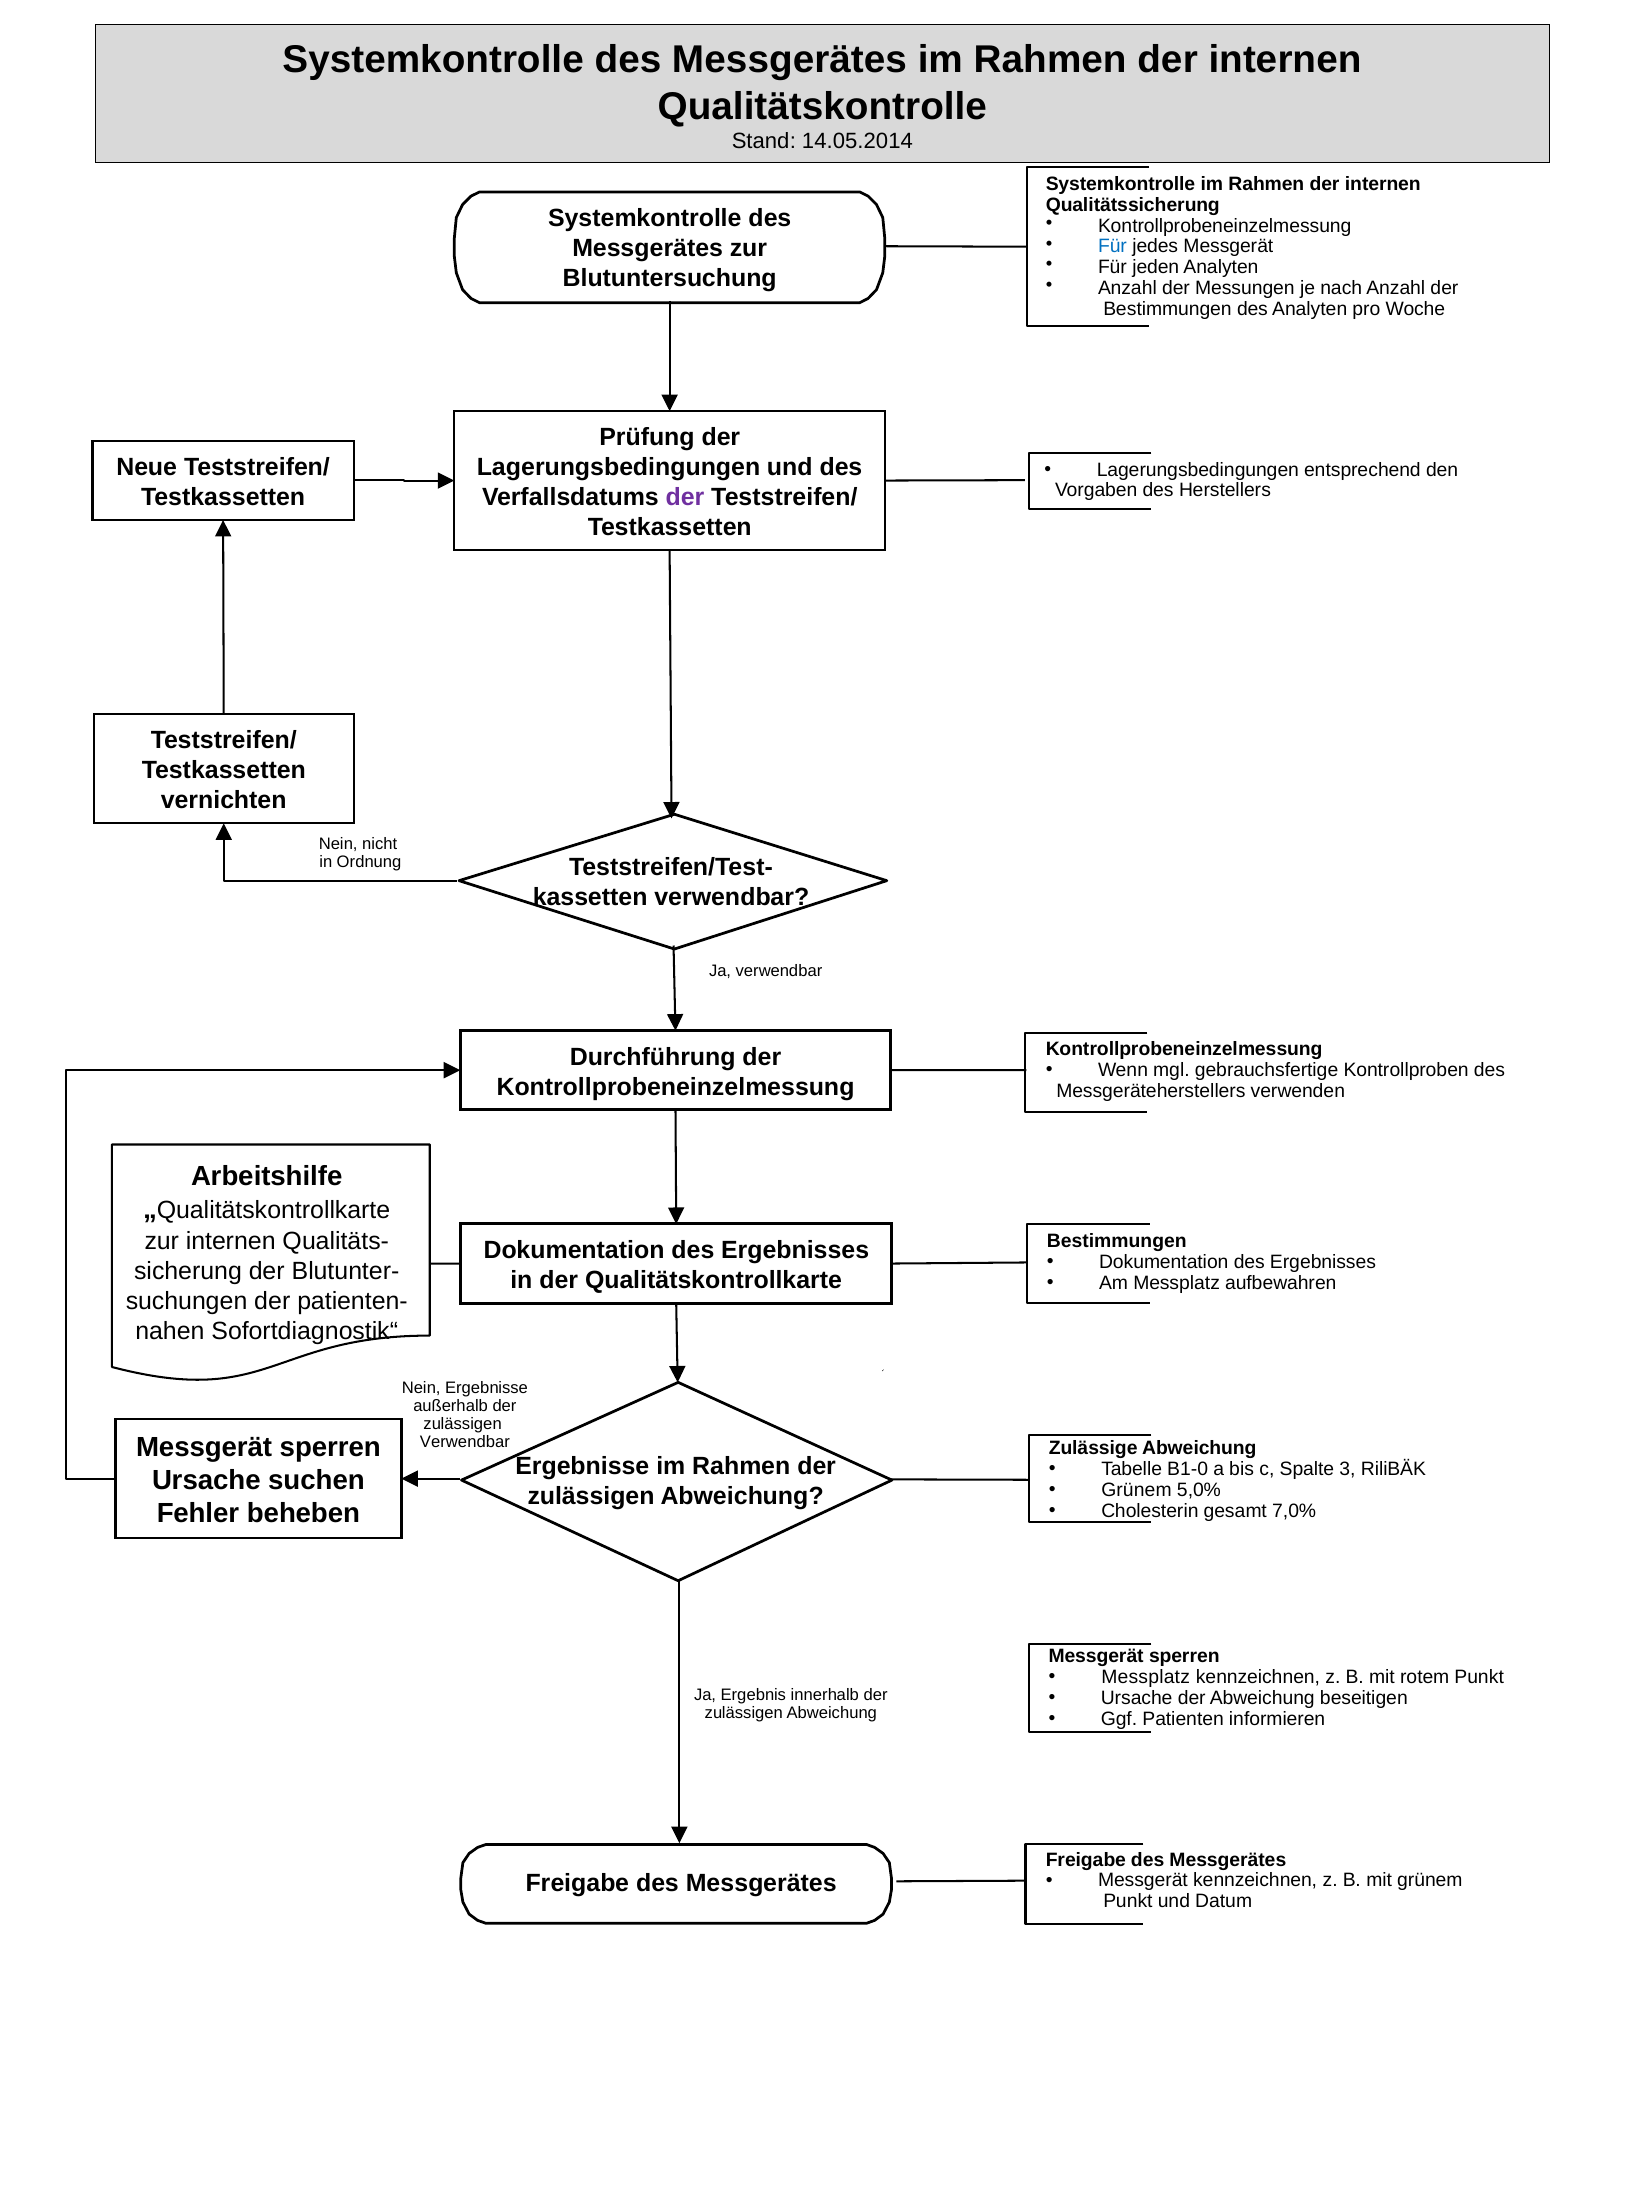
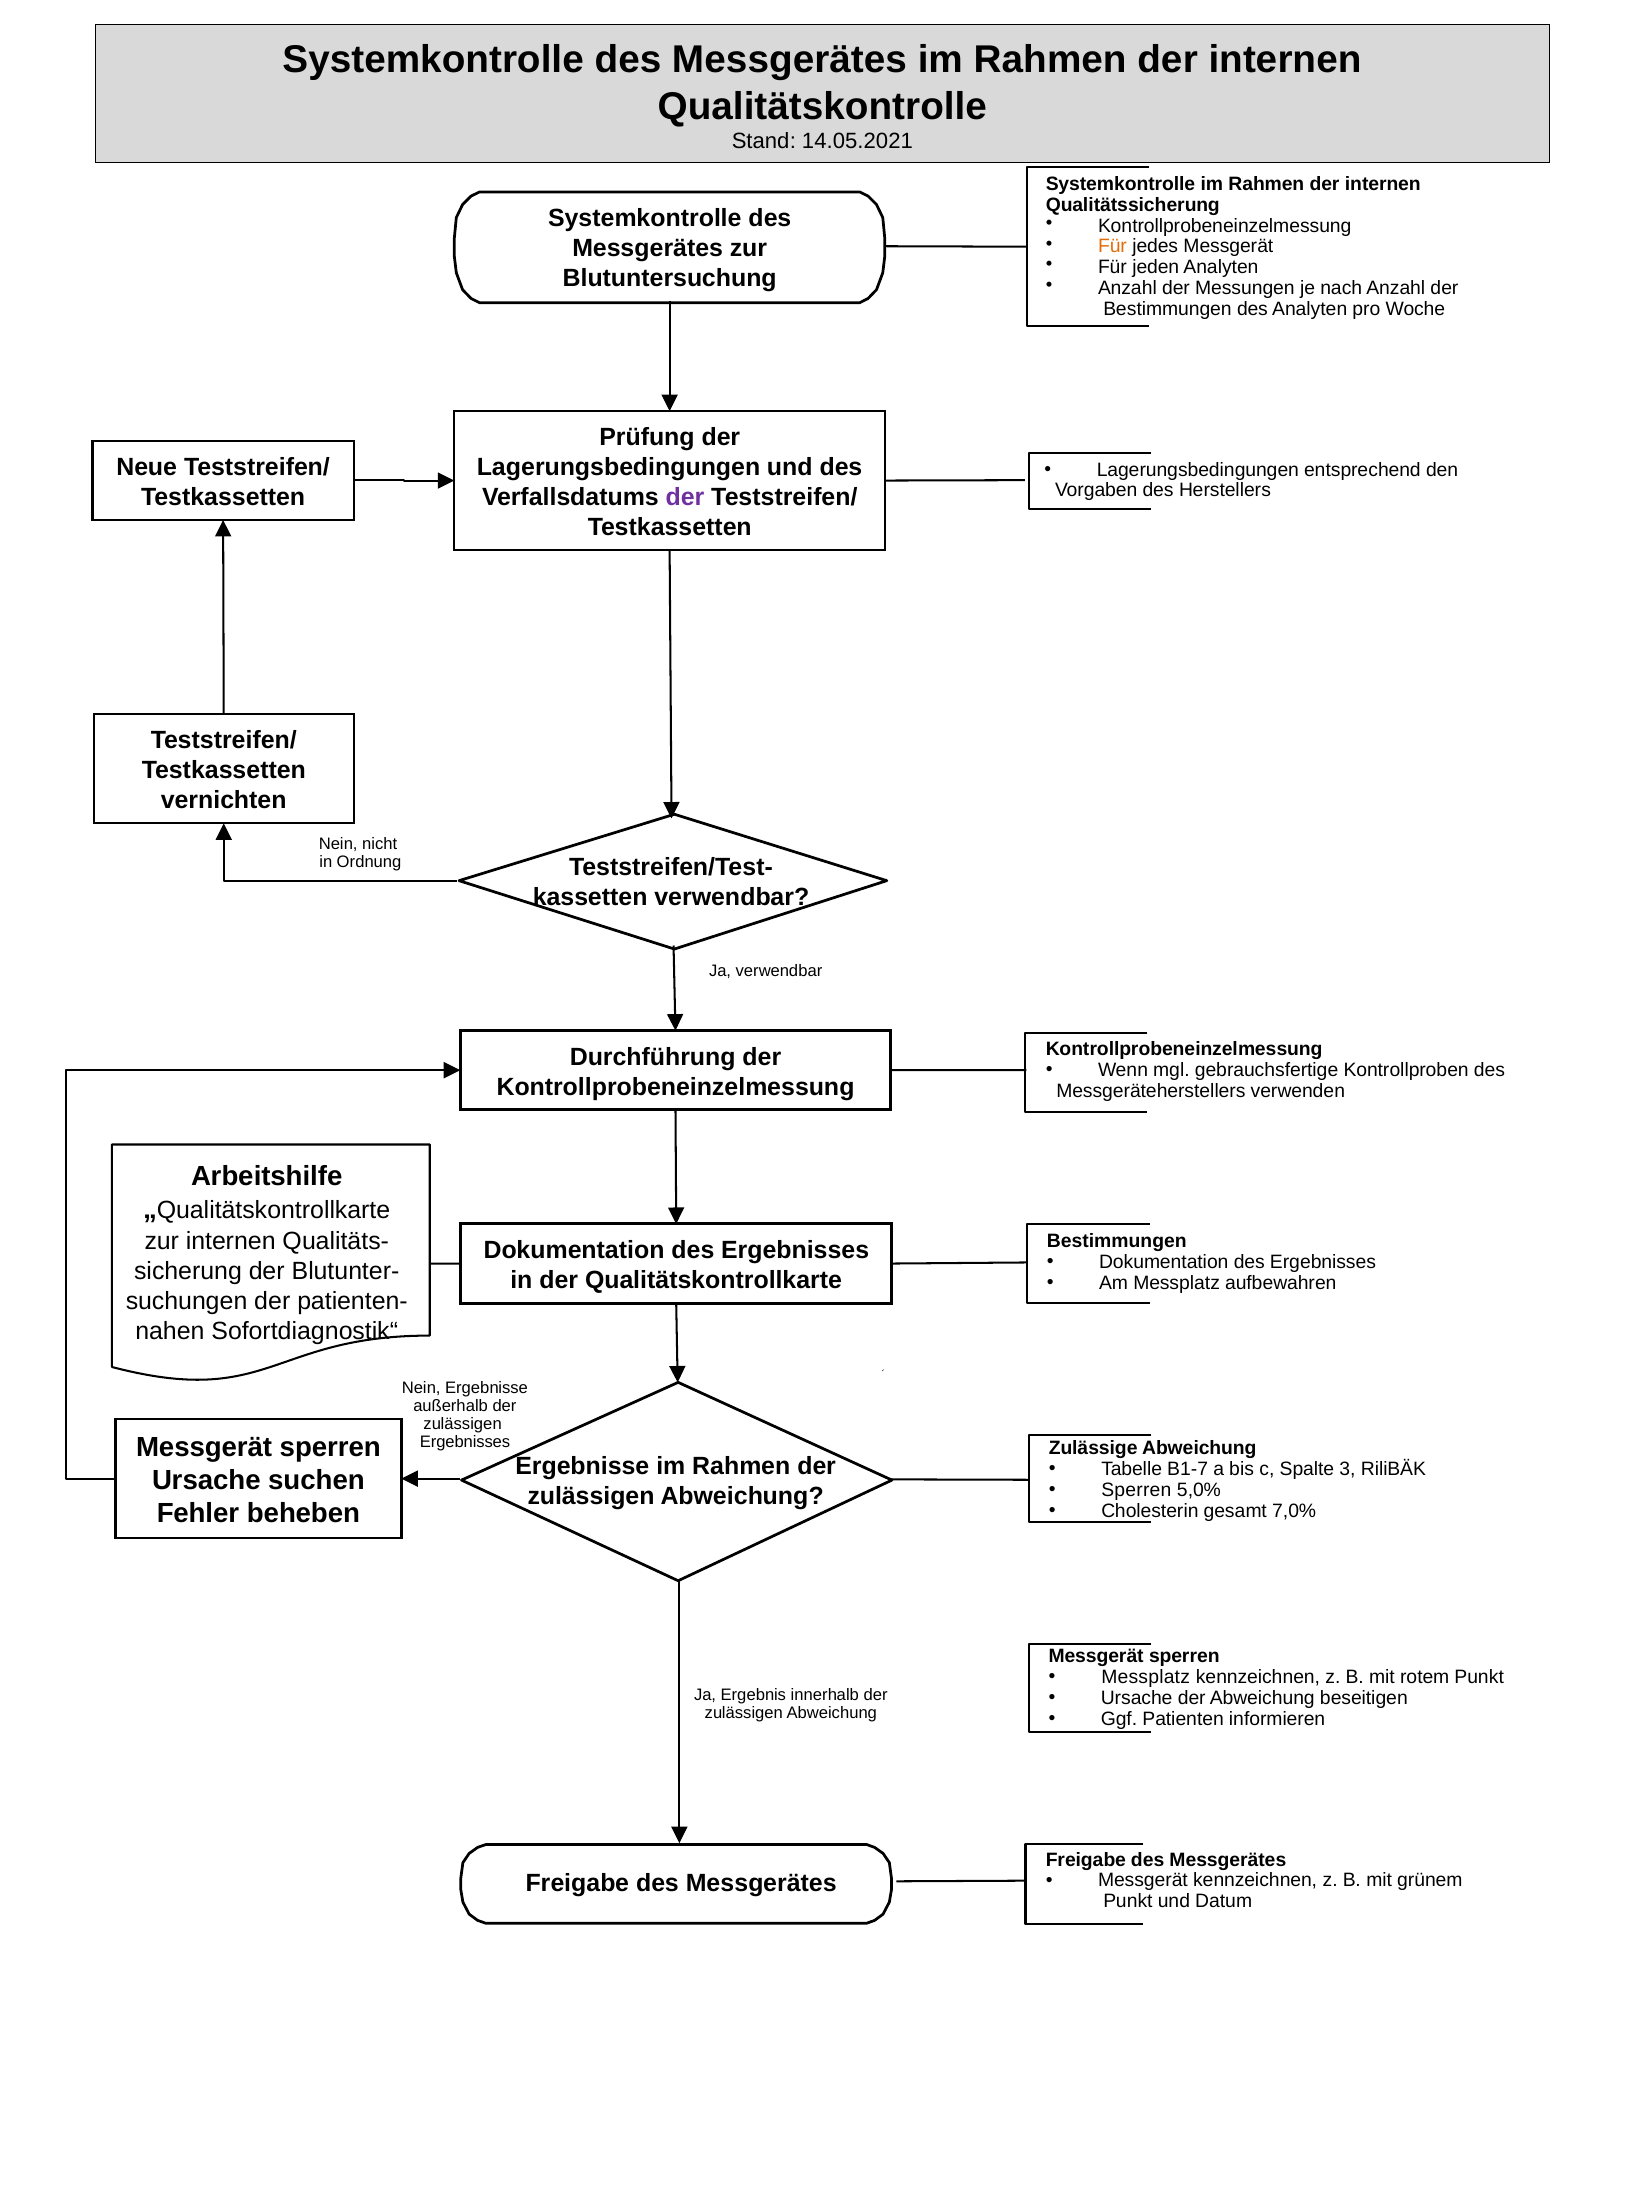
14.05.2014: 14.05.2014 -> 14.05.2021 (857, 142)
Für colour: blue -> orange (1113, 247)
Verwendbar: Verwendbar -> Ergebnisses (465, 1442)
B1-0: B1-0 -> B1-7 (1188, 1470)
Grünem: Grünem -> Sperren (1136, 1490)
